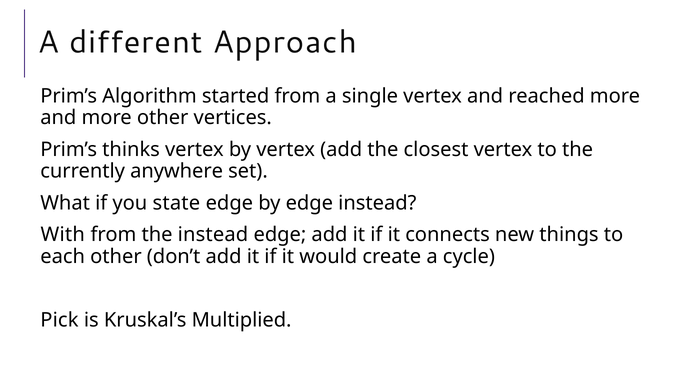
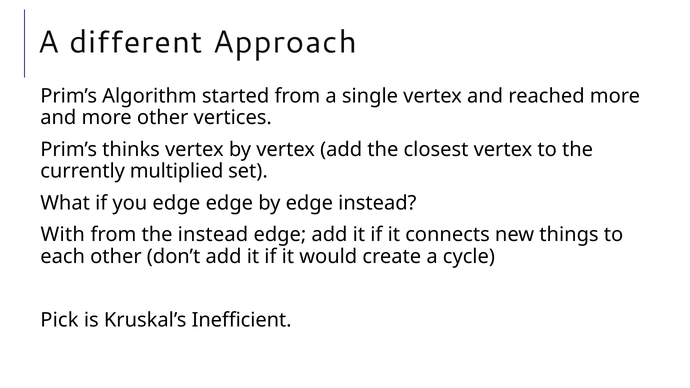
anywhere: anywhere -> multiplied (177, 171)
you state: state -> edge (176, 203)
Multiplied: Multiplied -> Inefficient (242, 320)
